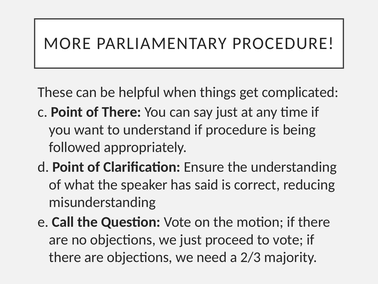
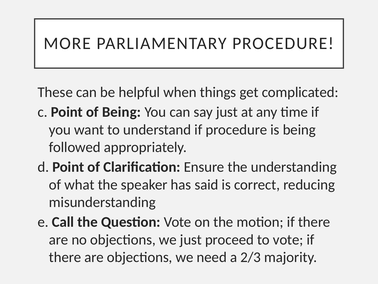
of There: There -> Being (121, 112)
